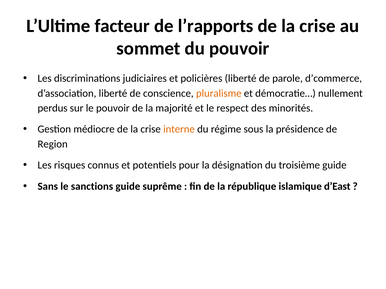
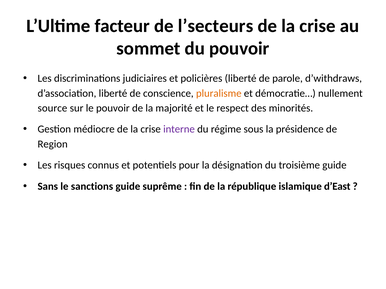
l’rapports: l’rapports -> l’secteurs (216, 26)
d’commerce: d’commerce -> d’withdraws (334, 79)
perdus: perdus -> source (52, 108)
interne colour: orange -> purple (179, 129)
